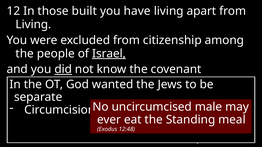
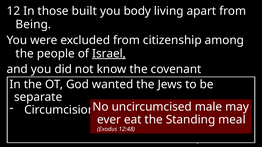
have: have -> body (137, 11)
Living: Living -> Being (33, 24)
did underline: present -> none (63, 69)
